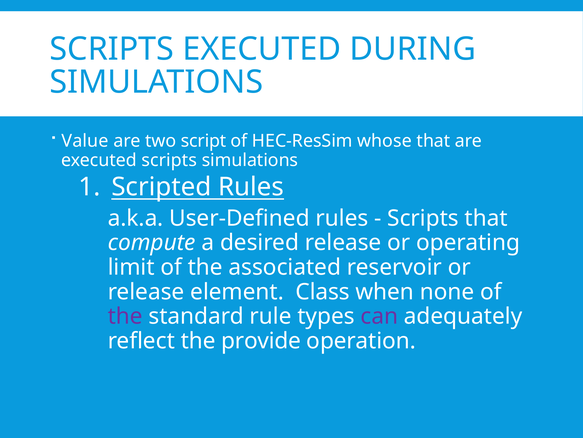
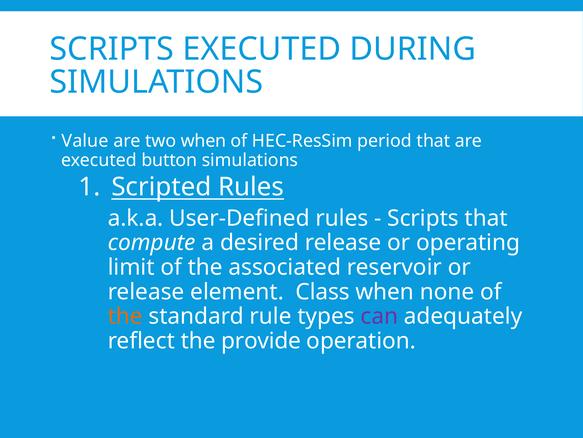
two script: script -> when (204, 141)
whose: whose -> period (385, 141)
executed scripts: scripts -> button (169, 160)
the colour: purple -> orange (125, 316)
